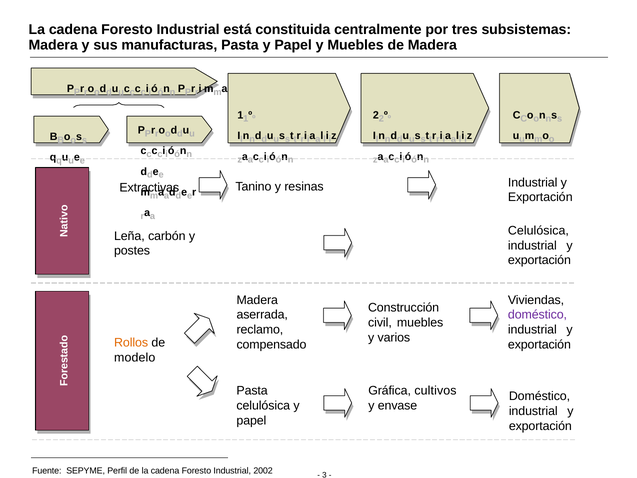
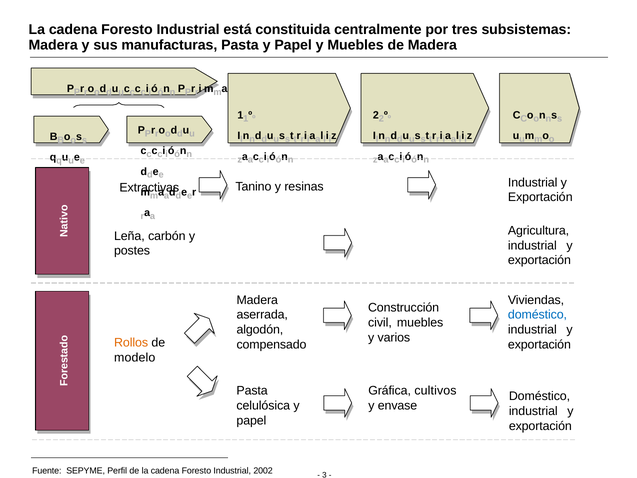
Celulósica: Celulósica -> Agricultura (539, 230)
doméstico colour: purple -> blue (537, 315)
reclamo: reclamo -> algodón (260, 330)
